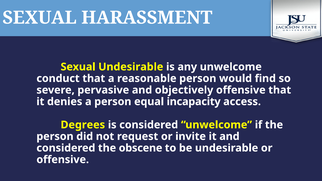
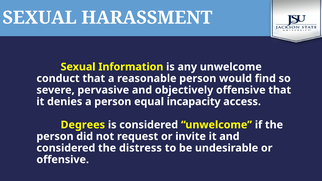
Sexual Undesirable: Undesirable -> Information (131, 67)
obscene: obscene -> distress (140, 148)
